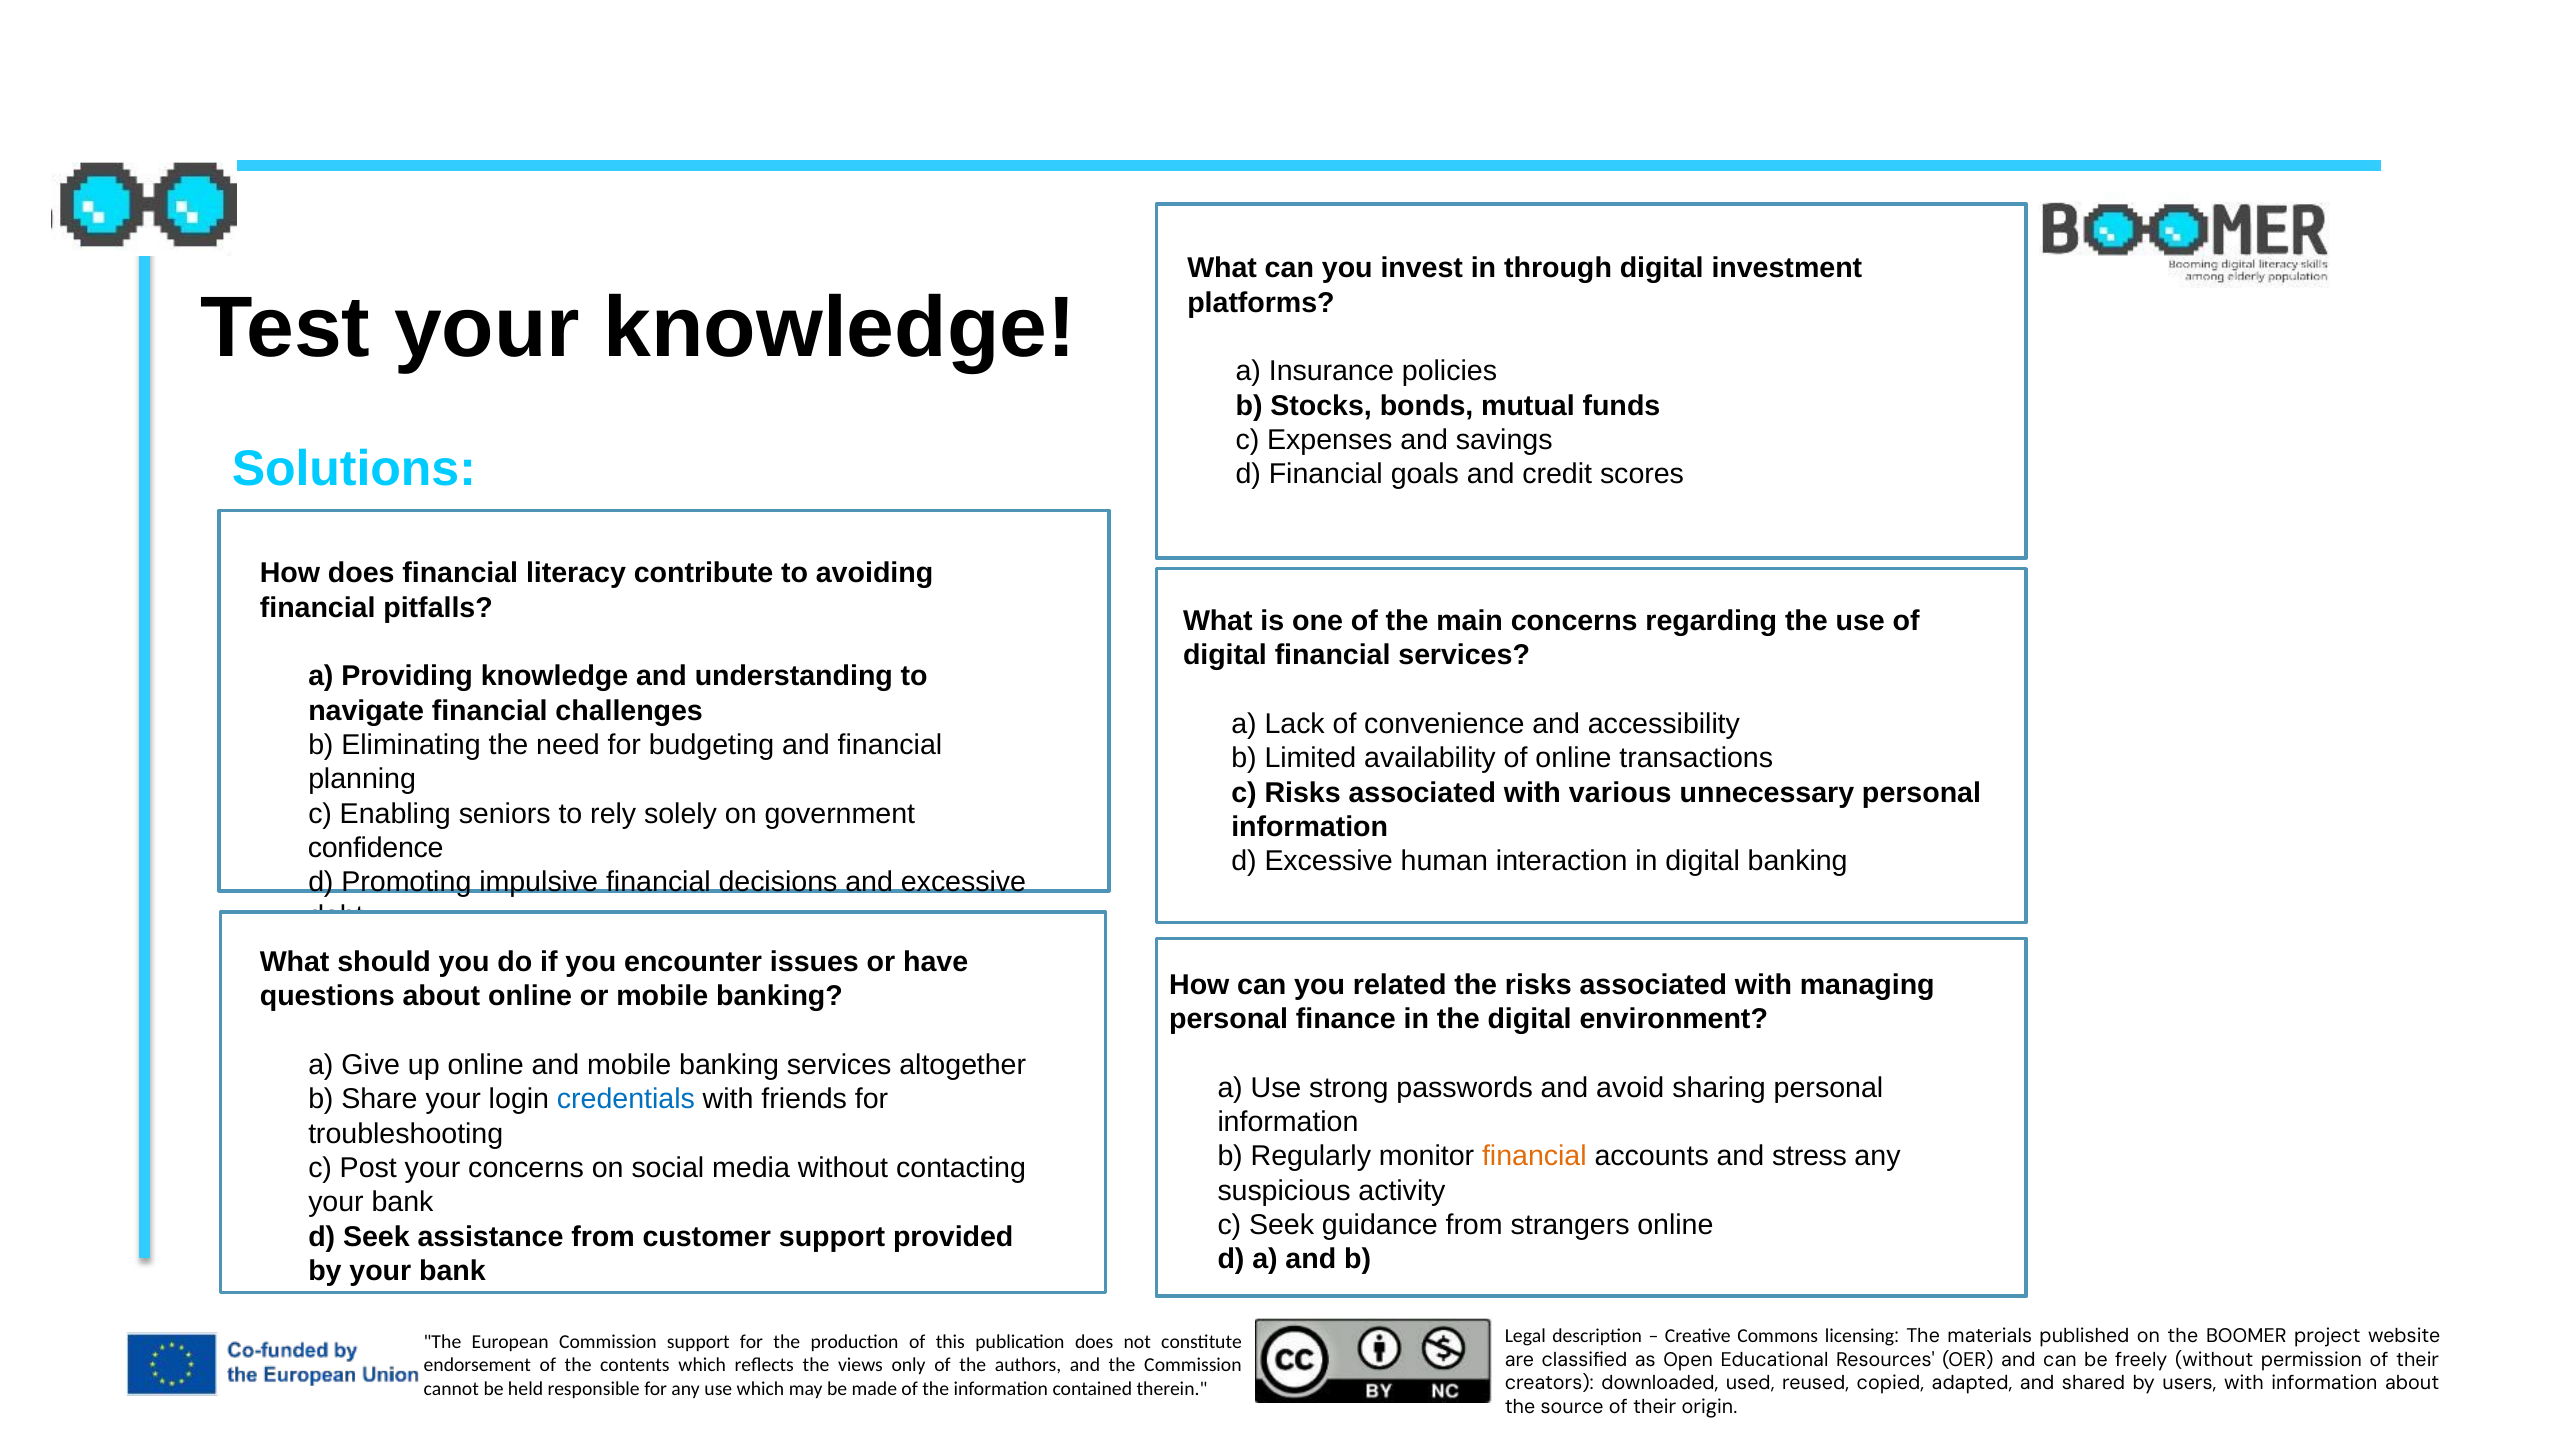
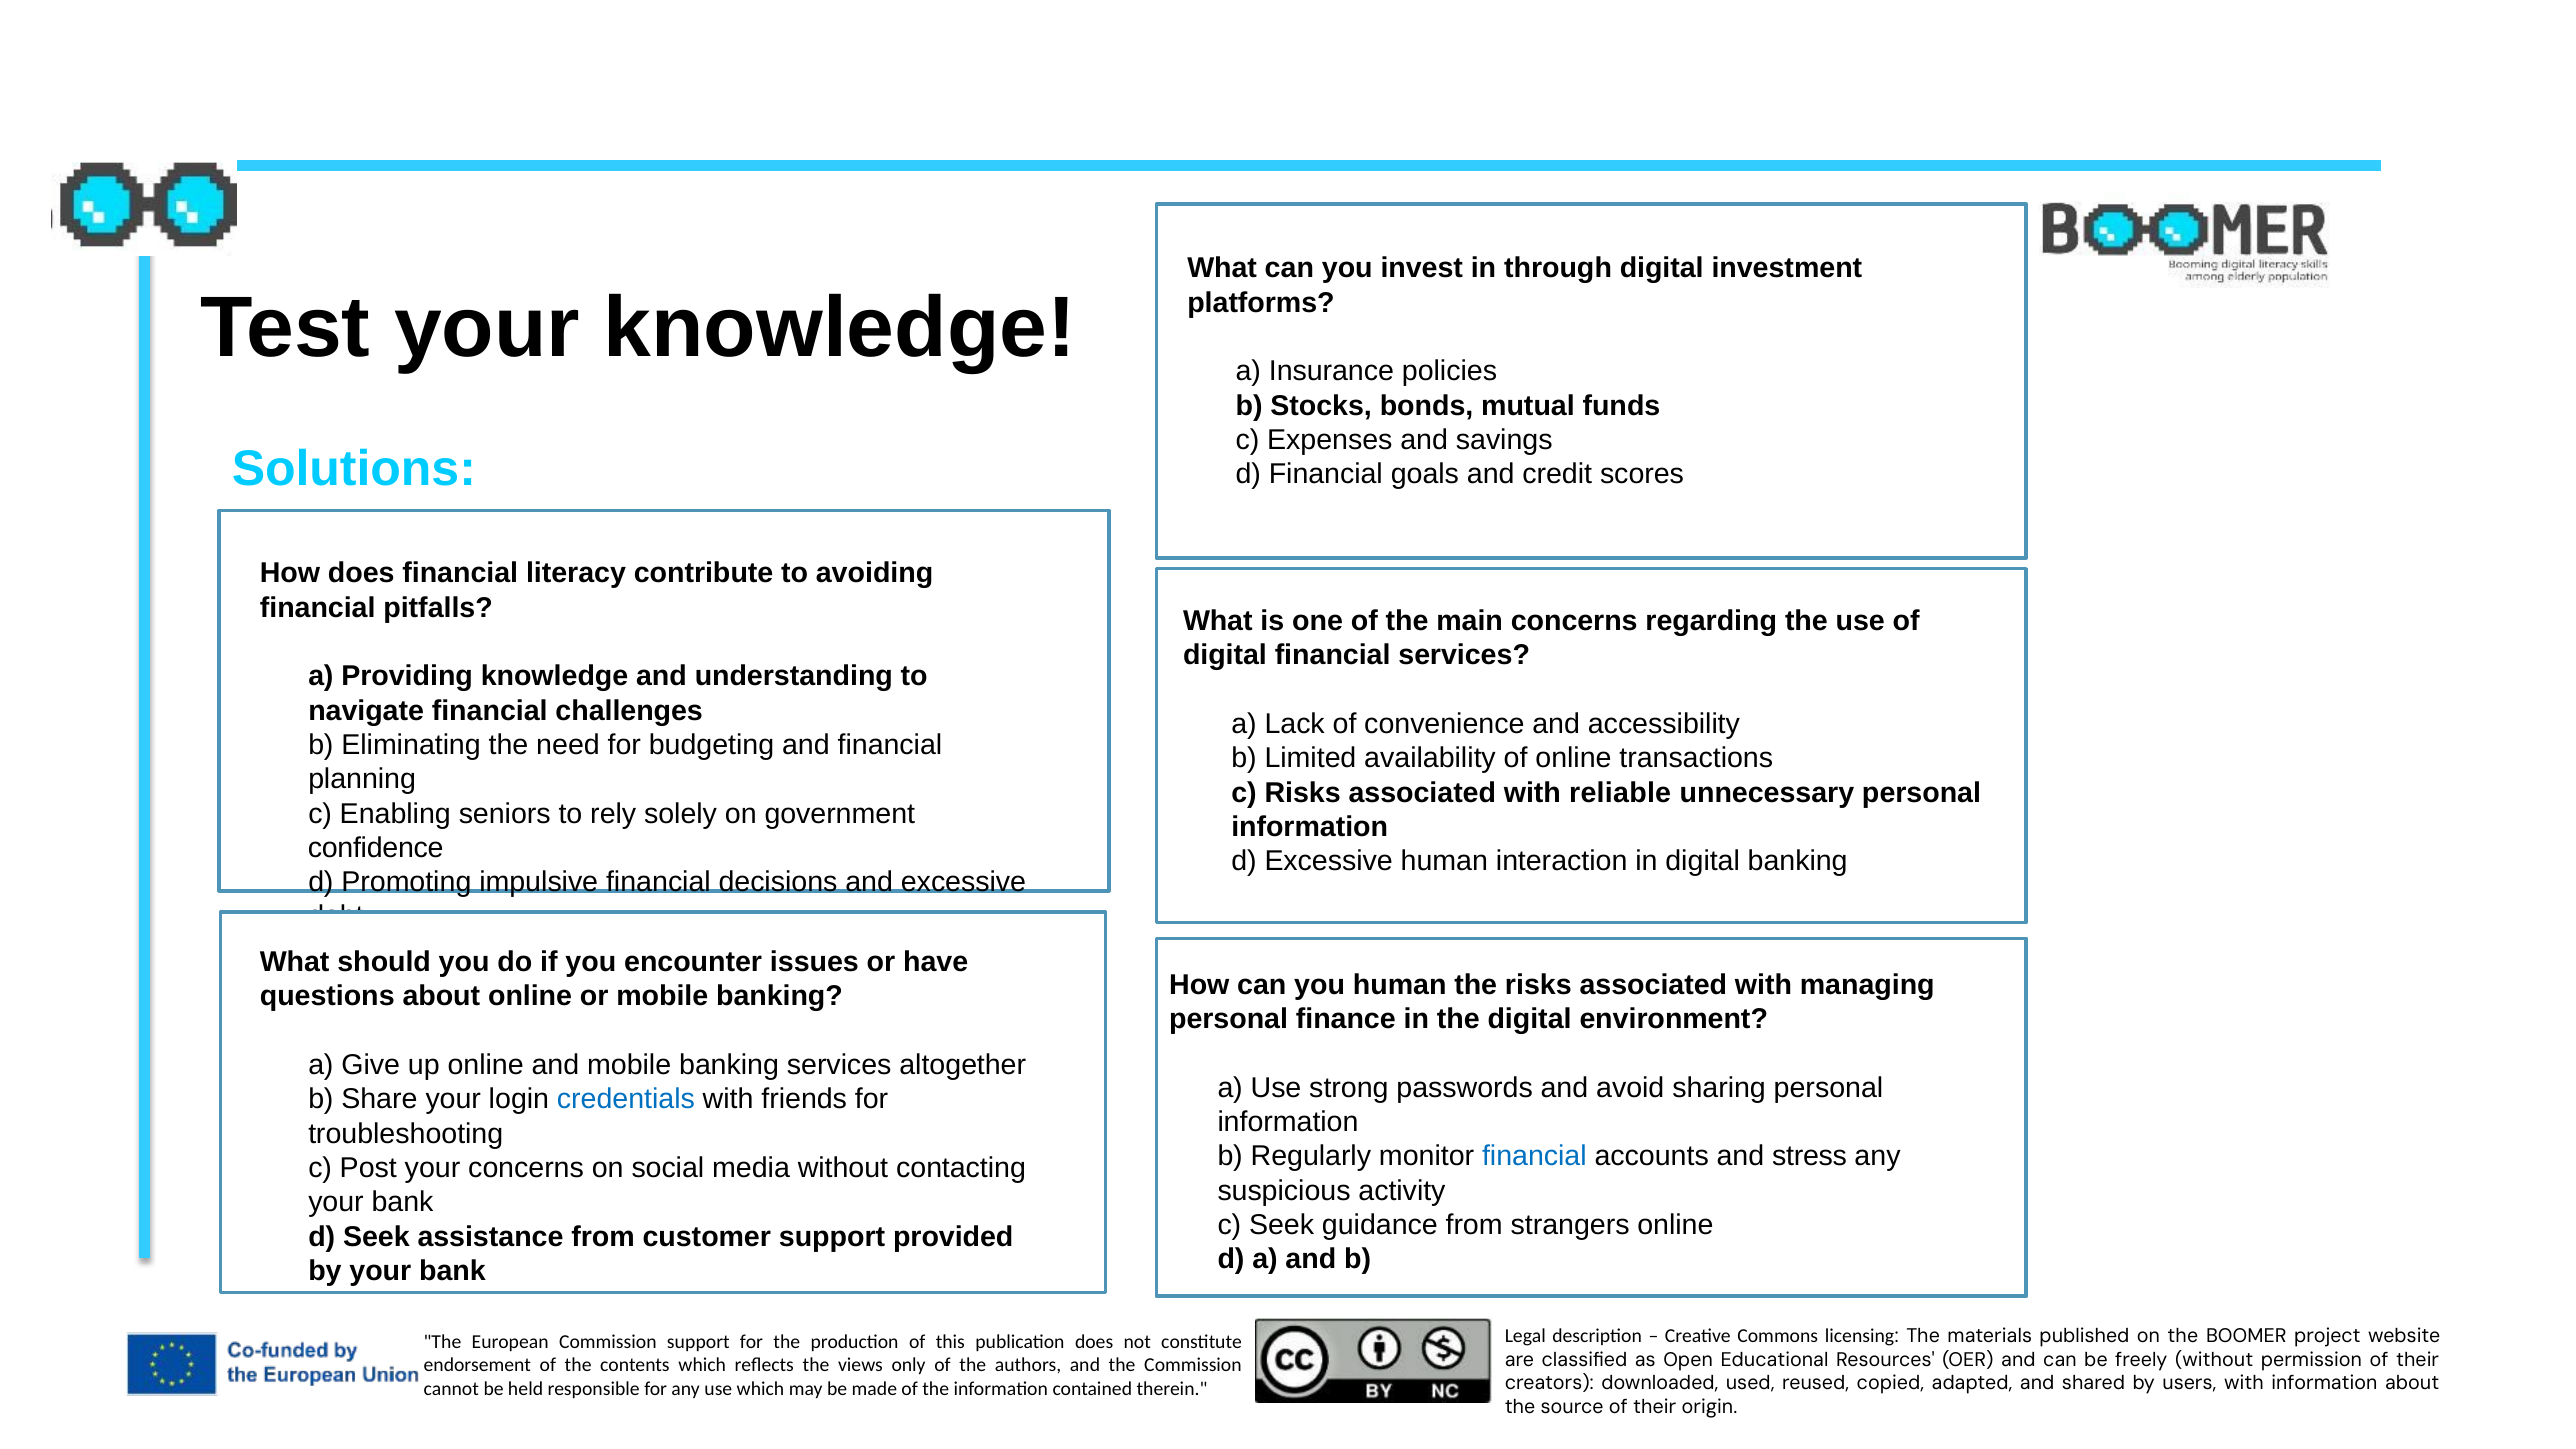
various: various -> reliable (1620, 793)
you related: related -> human (1400, 985)
financial colour: orange -> blue (1534, 1156)
